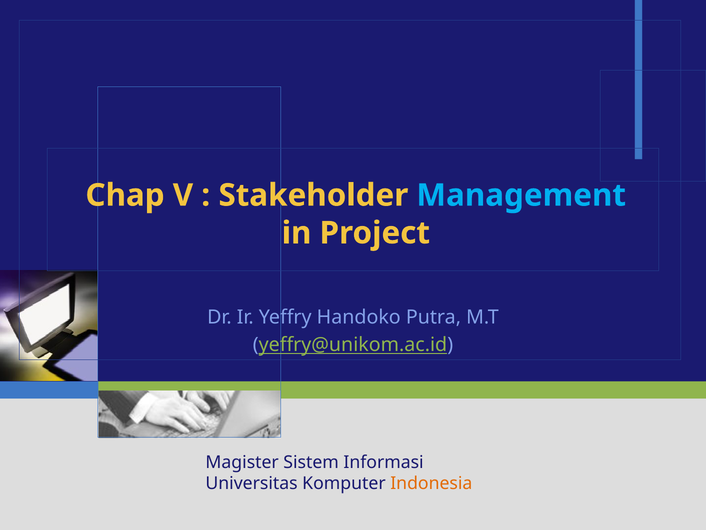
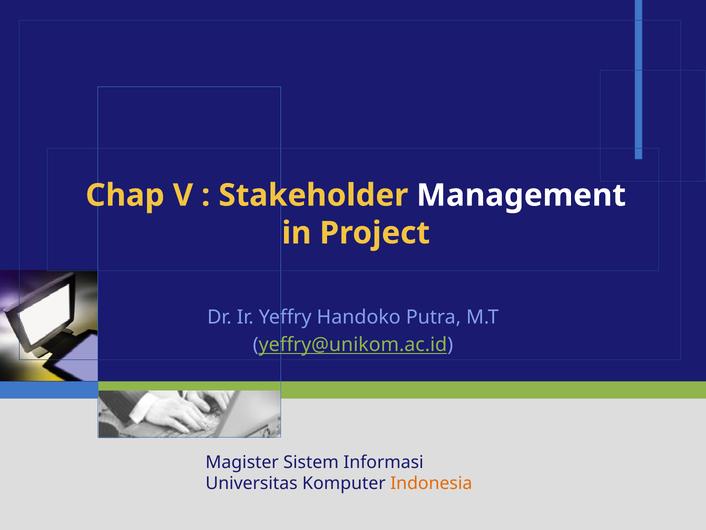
Management colour: light blue -> white (521, 195)
